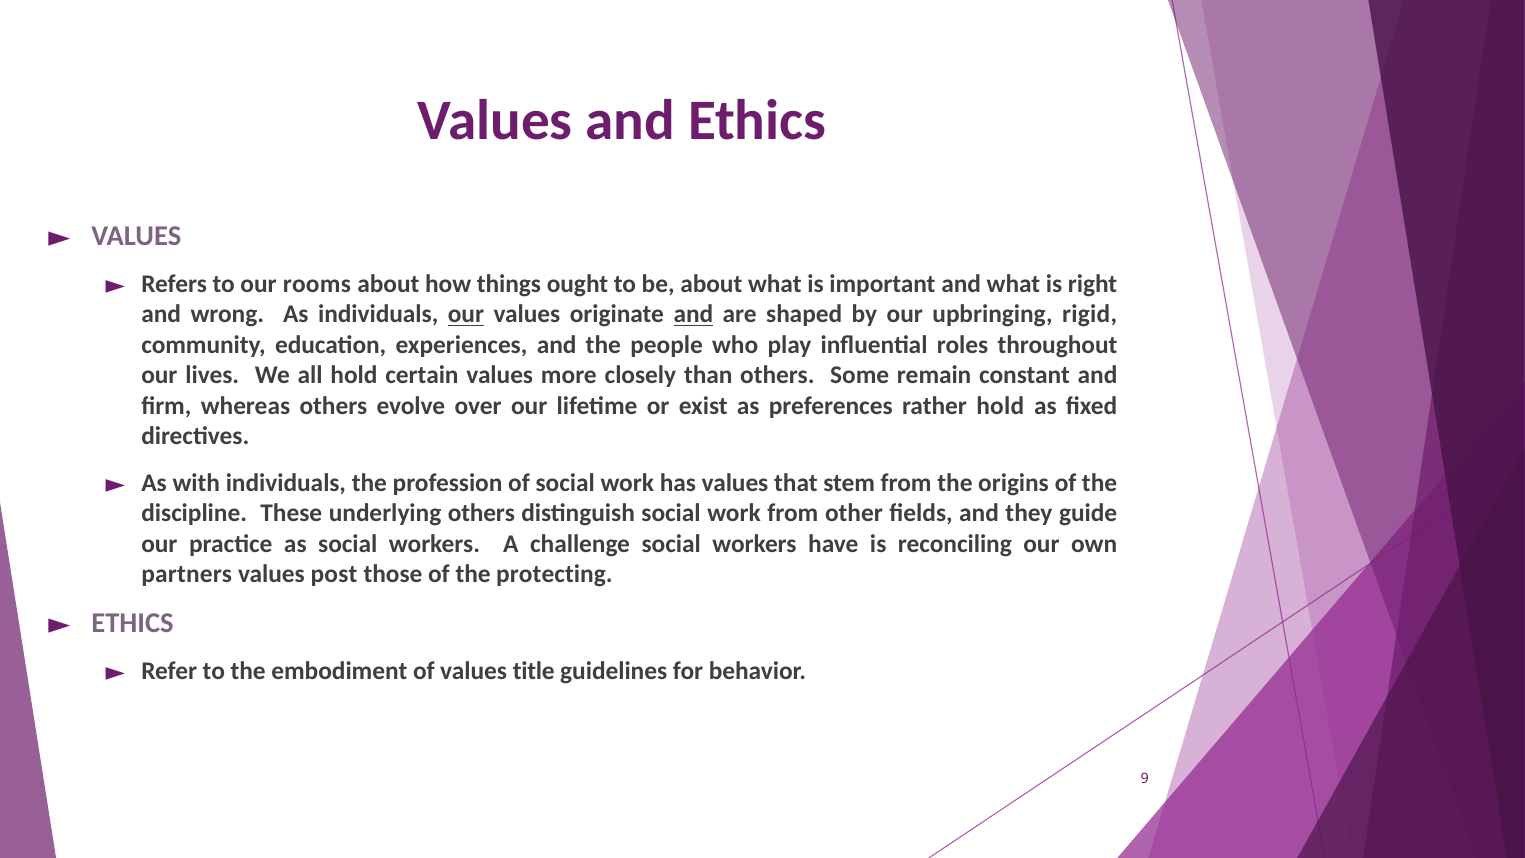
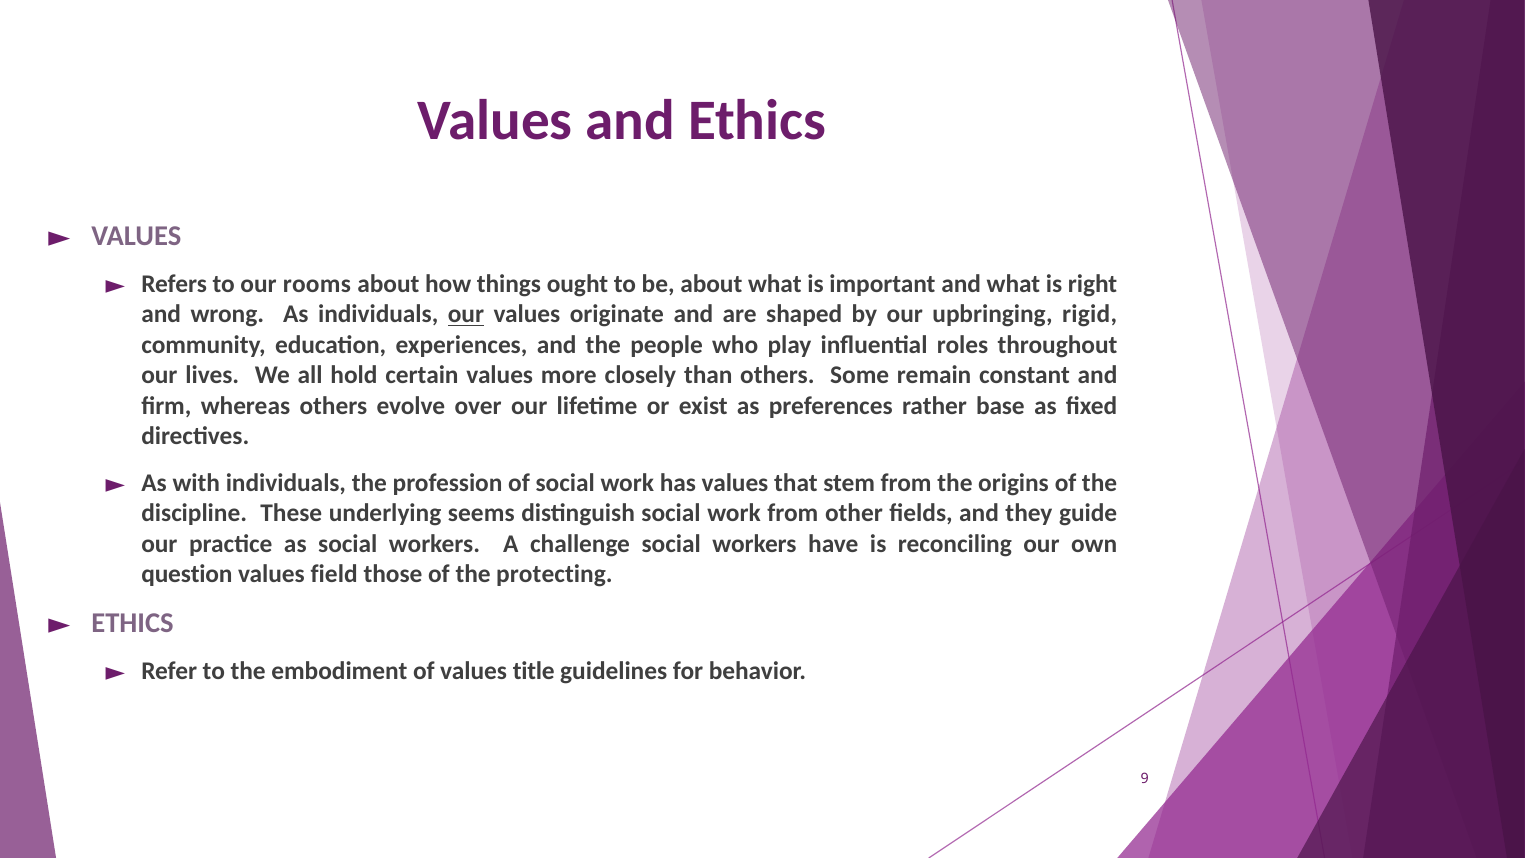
and underline: present -> none (693, 314)
rather hold: hold -> base (1000, 406)
underlying others: others -> seems (481, 513)
partners: partners -> question (187, 574)
post: post -> field (334, 574)
